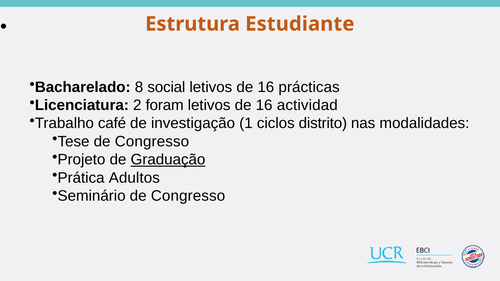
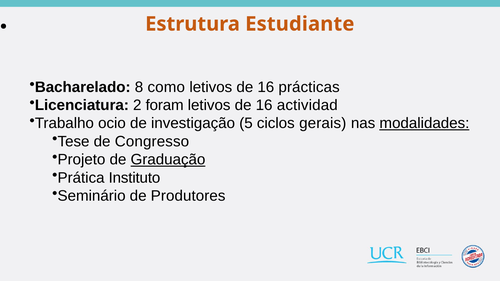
social: social -> como (166, 87)
café: café -> ocio (112, 123)
1: 1 -> 5 (246, 123)
distrito: distrito -> gerais (323, 123)
modalidades underline: none -> present (424, 123)
Adultos: Adultos -> Instituto (134, 178)
Seminário de Congresso: Congresso -> Produtores (188, 196)
